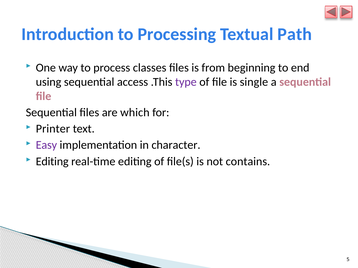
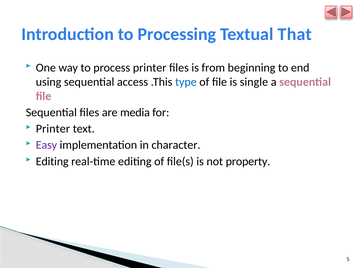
Path: Path -> That (295, 34)
process classes: classes -> printer (150, 68)
type colour: purple -> blue (186, 82)
which: which -> media (135, 113)
contains: contains -> property (248, 162)
